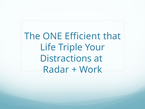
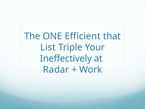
Life: Life -> List (48, 47)
Distractions: Distractions -> Ineffectively (66, 58)
